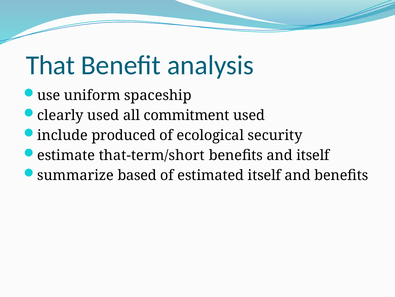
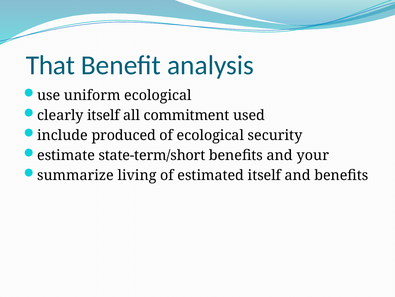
uniform spaceship: spaceship -> ecological (158, 95)
clearly used: used -> itself (103, 115)
that-term/short: that-term/short -> state-term/short (152, 155)
and itself: itself -> your (313, 155)
based: based -> living (137, 175)
